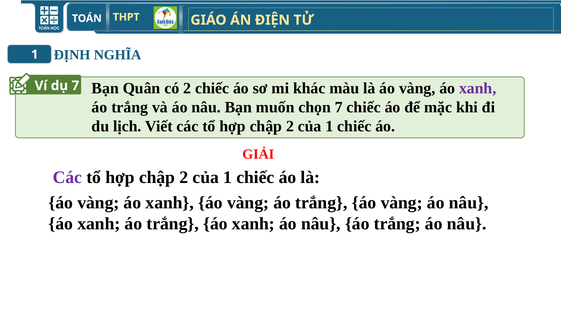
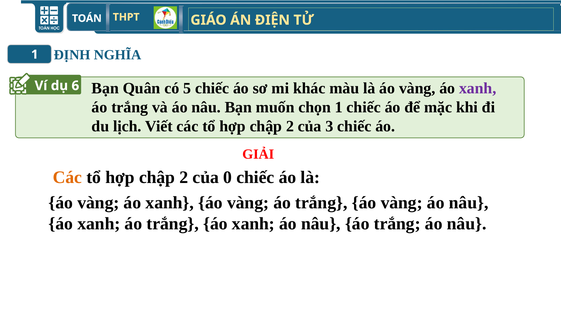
7: 7 -> 6 (75, 86)
có 2: 2 -> 5 (187, 88)
chọn 7: 7 -> 1 (339, 107)
1: 1 -> 3 (329, 126)
Các colour: purple -> orange (67, 177)
1: 1 -> 0 (228, 177)
